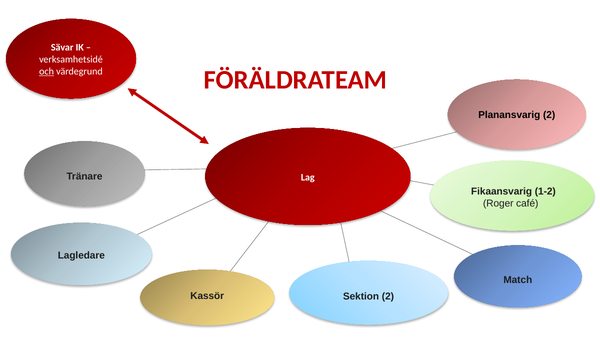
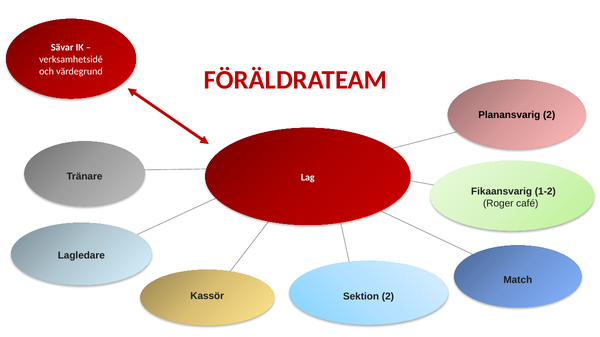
och underline: present -> none (47, 71)
